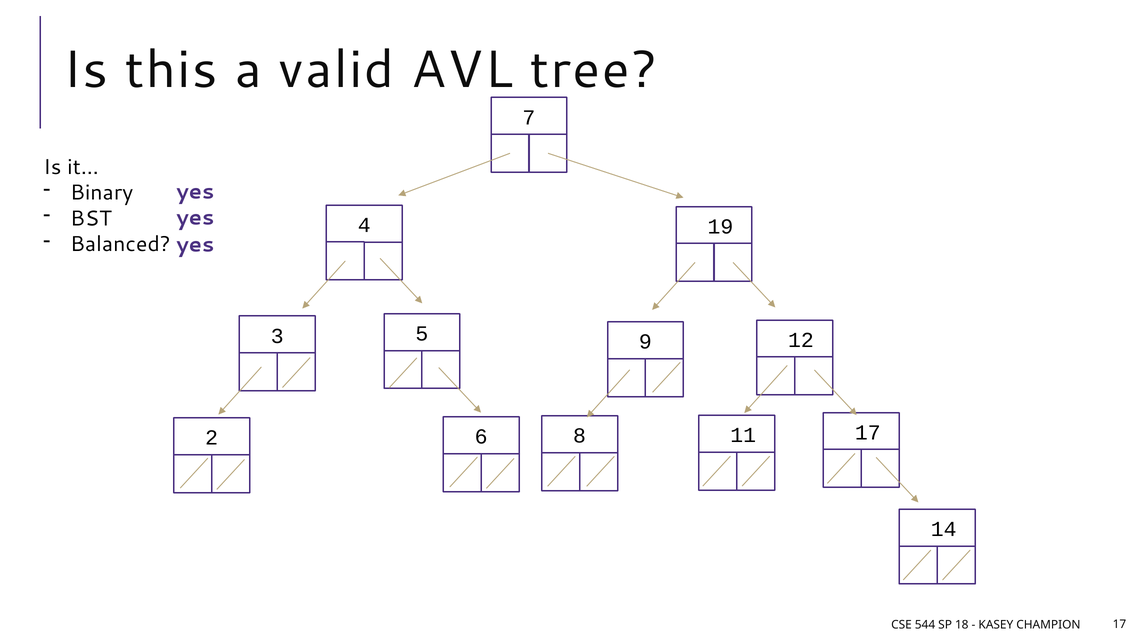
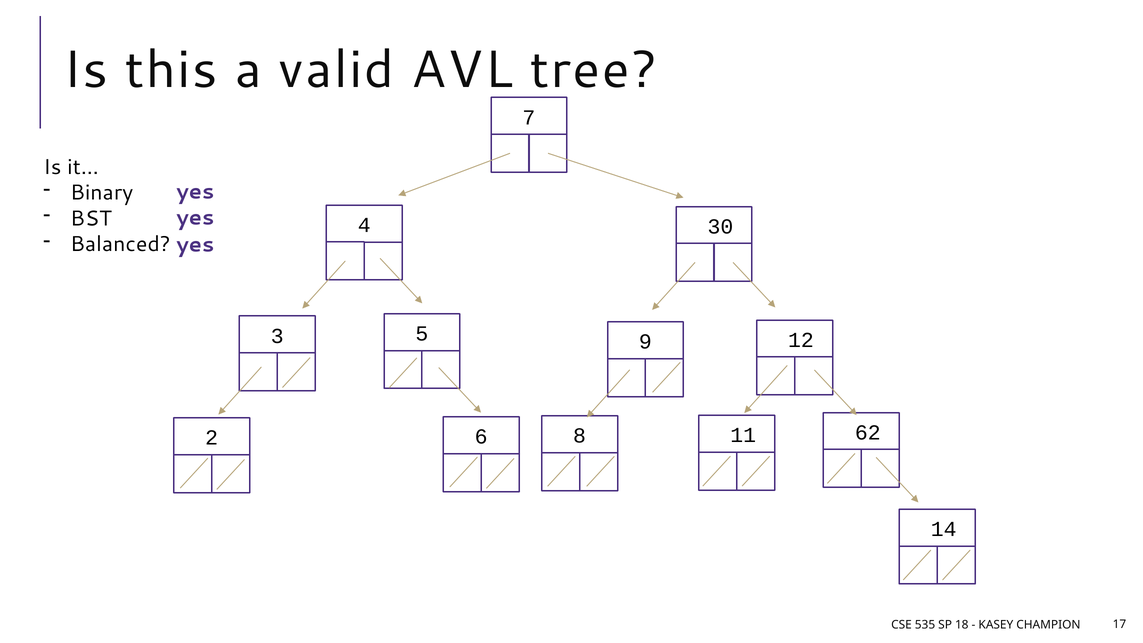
19: 19 -> 30 (720, 226)
11 17: 17 -> 62 (868, 433)
544: 544 -> 535 (925, 625)
